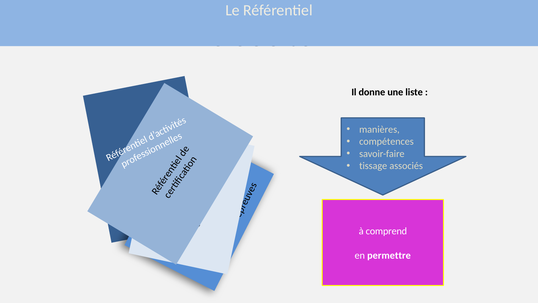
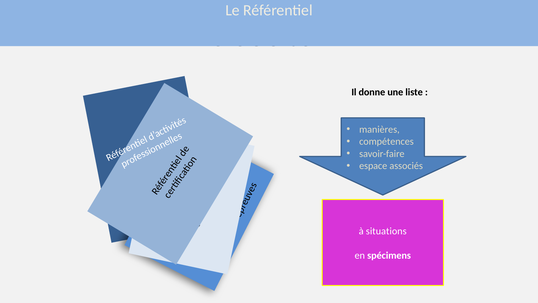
tissage: tissage -> espace (373, 166)
comprend: comprend -> situations (386, 231)
permettre: permettre -> spécimens (389, 255)
